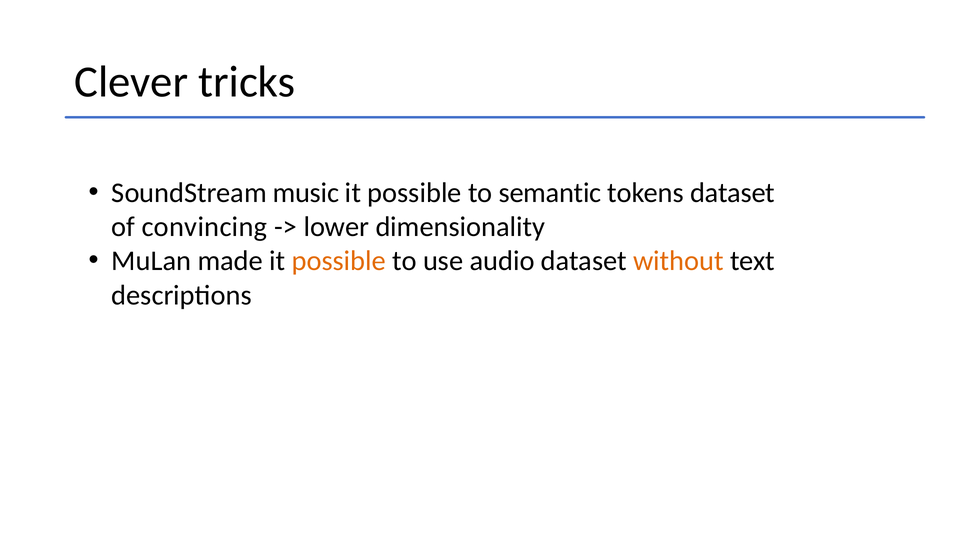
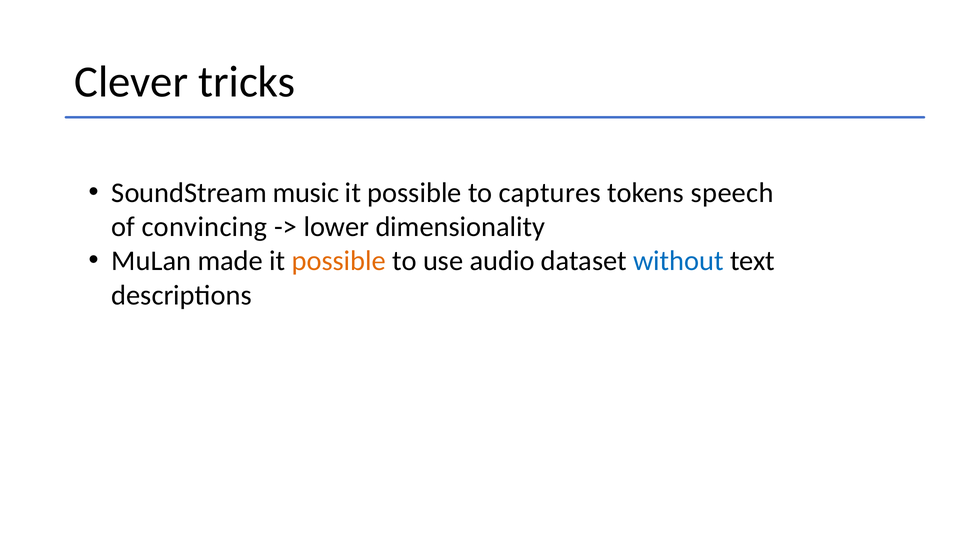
semantic: semantic -> captures (550, 193)
tokens dataset: dataset -> speech (732, 193)
without colour: orange -> blue (678, 261)
